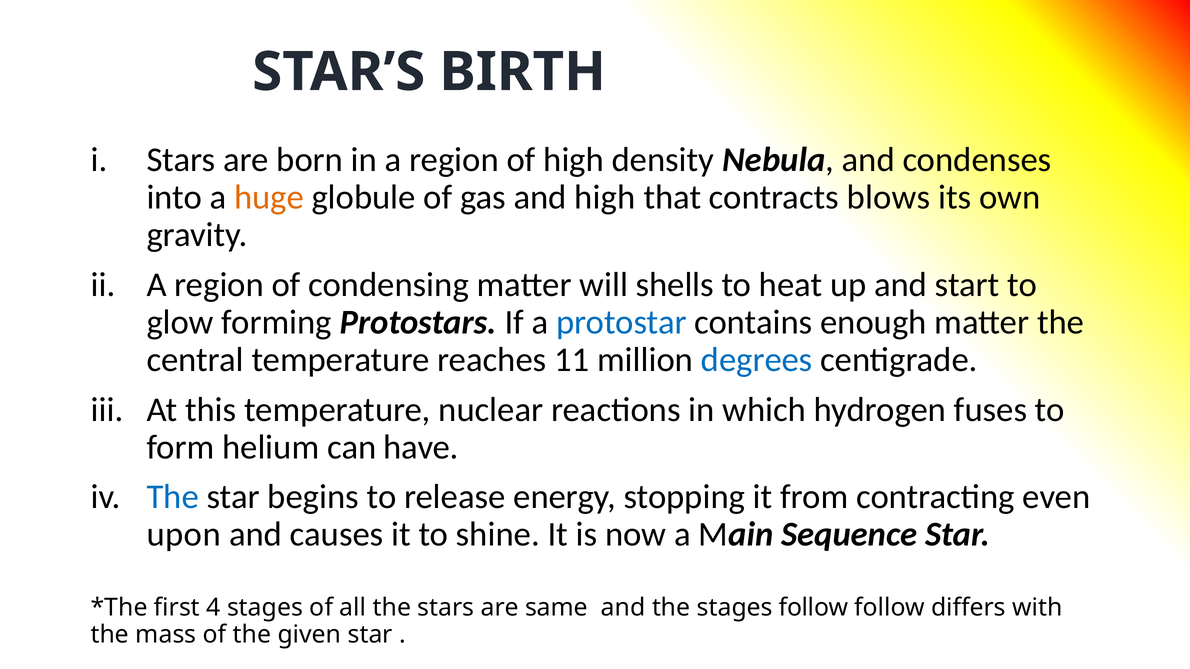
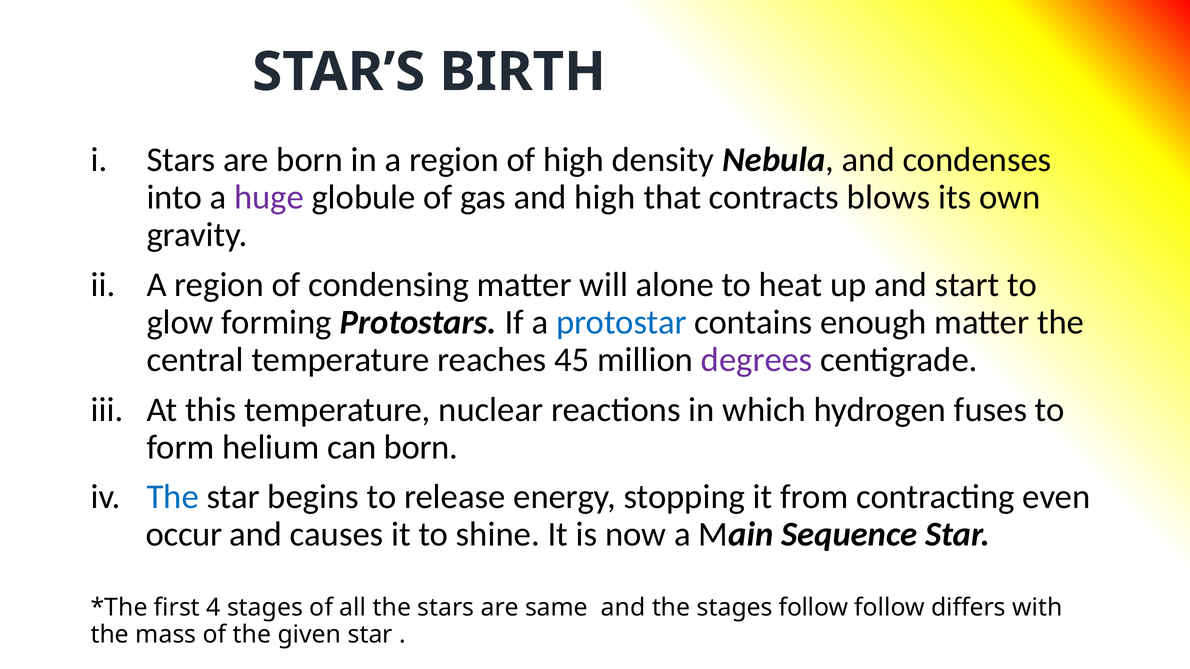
huge colour: orange -> purple (269, 198)
shells: shells -> alone (675, 285)
11: 11 -> 45 (572, 360)
degrees colour: blue -> purple (757, 360)
can have: have -> born (421, 447)
upon: upon -> occur (184, 535)
